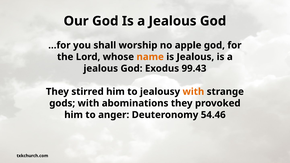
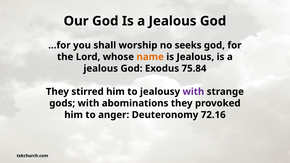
apple: apple -> seeks (188, 45)
99.43: 99.43 -> 75.84 (194, 68)
with colour: orange -> purple (193, 92)
54.46: 54.46 -> 72.16 (213, 115)
